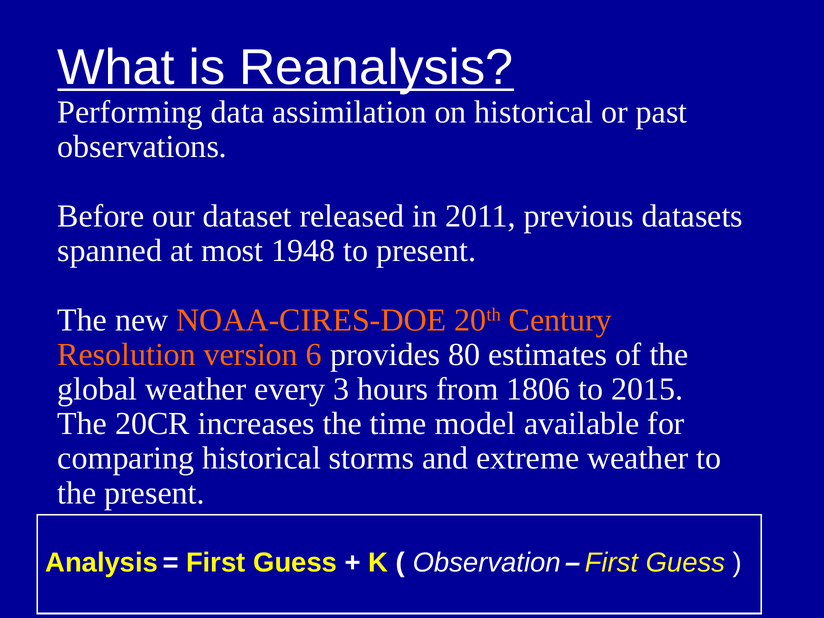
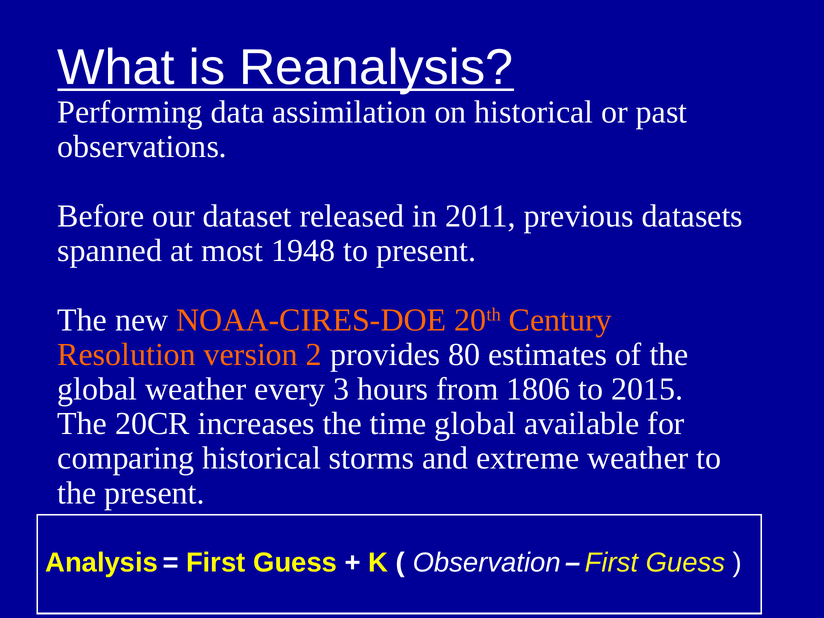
6: 6 -> 2 (314, 355)
time model: model -> global (475, 424)
